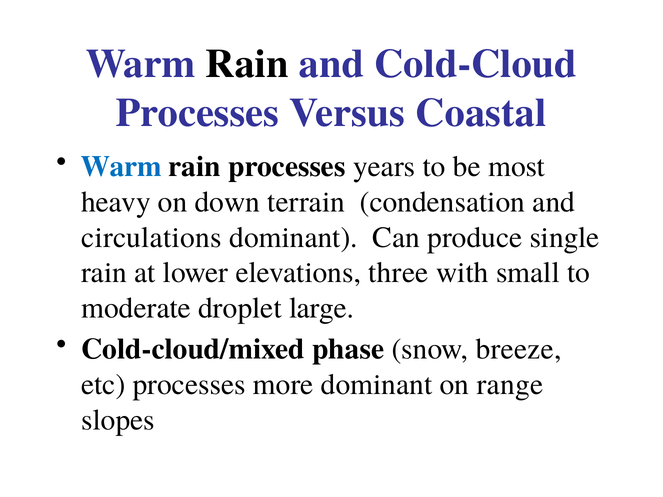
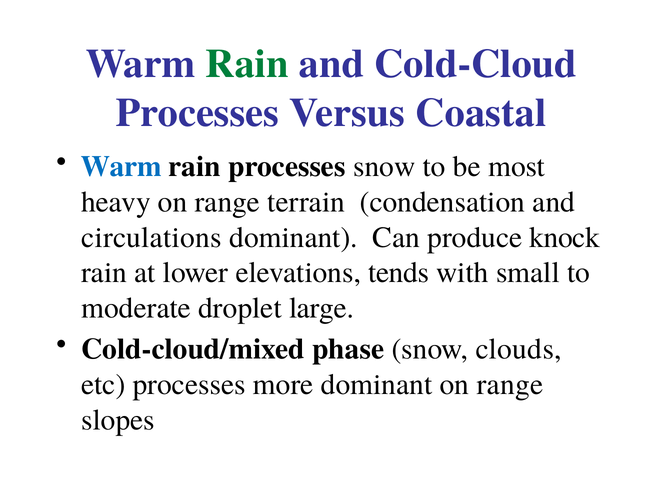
Rain colour: black -> green (247, 64)
processes years: years -> snow (384, 167)
down: down -> range (227, 202)
single: single -> knock (565, 237)
three: three -> tends (399, 273)
breeze: breeze -> clouds (519, 349)
